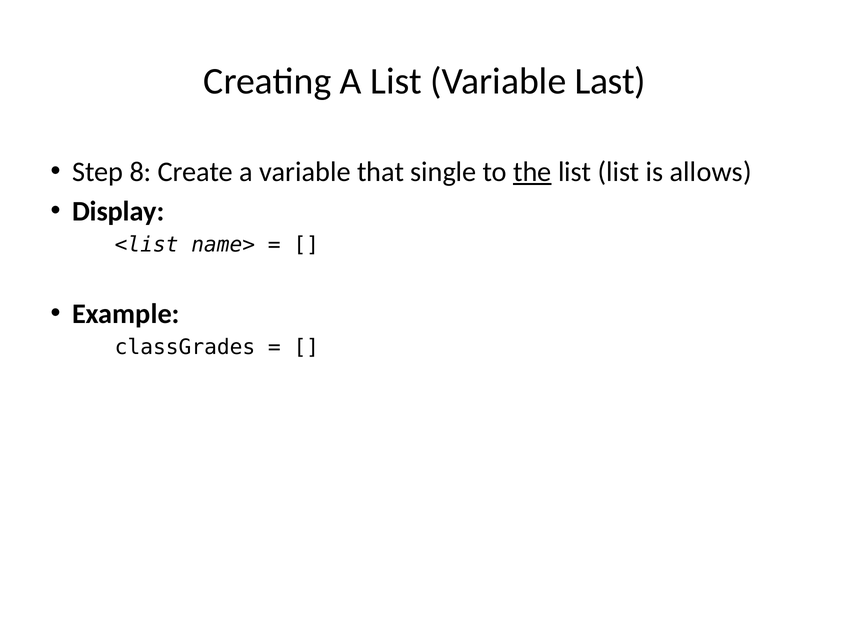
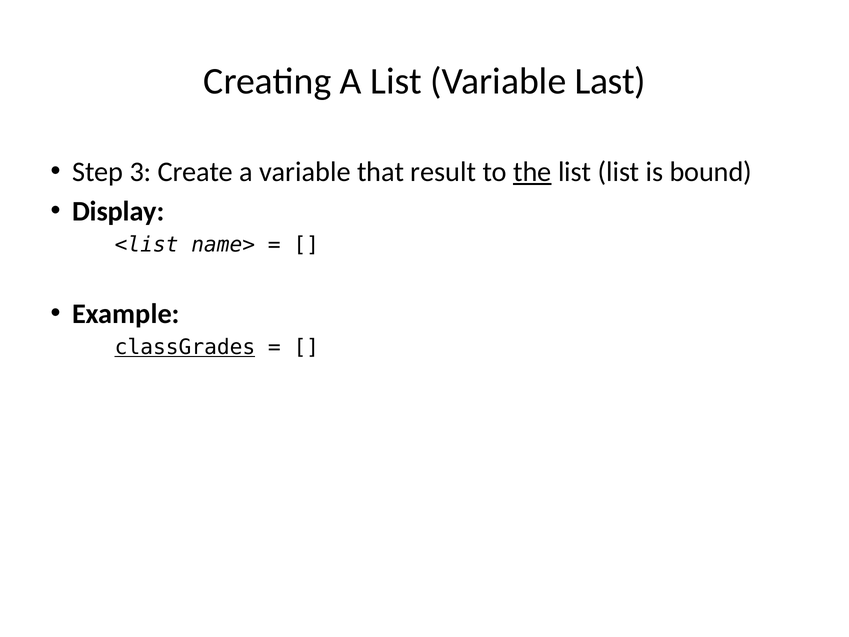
8: 8 -> 3 (141, 172)
single: single -> result (443, 172)
allows: allows -> bound (711, 172)
classGrades underline: none -> present (185, 347)
